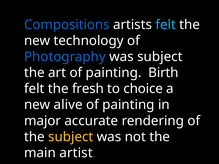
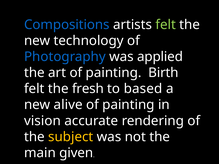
felt colour: light blue -> light green (166, 25)
was subject: subject -> applied (160, 57)
choice: choice -> based (143, 89)
major: major -> vision (42, 121)
artist: artist -> given (76, 153)
